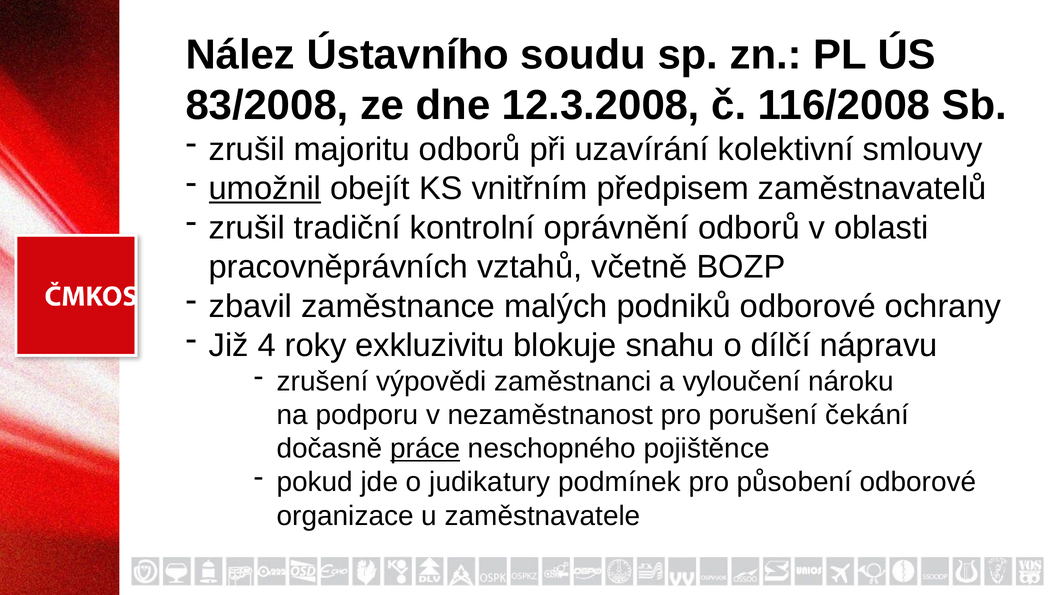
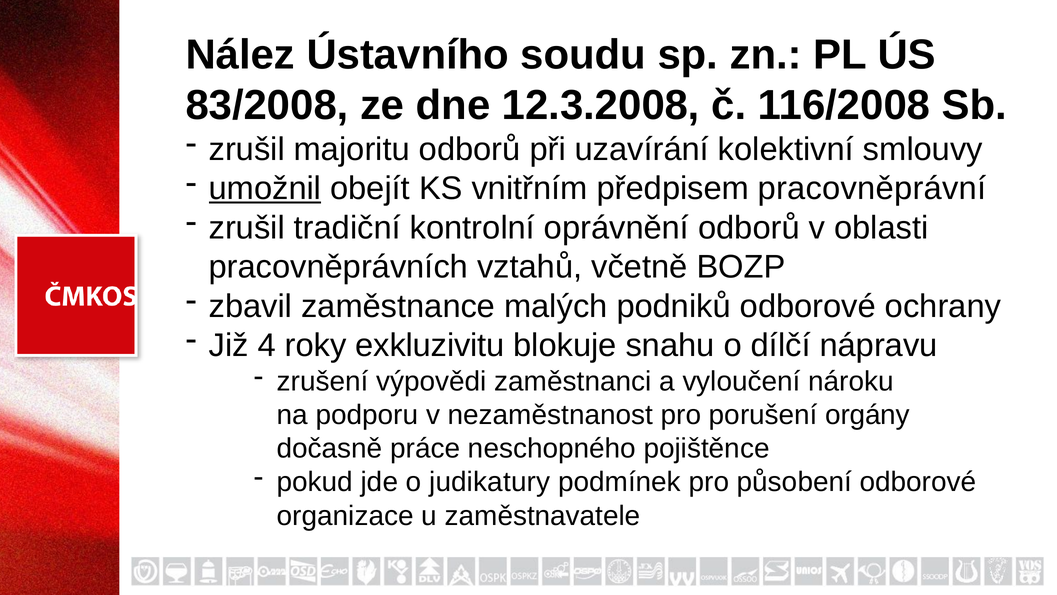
zaměstnavatelů: zaměstnavatelů -> pracovněprávní (872, 189)
čekání: čekání -> orgány (868, 415)
práce underline: present -> none (425, 448)
